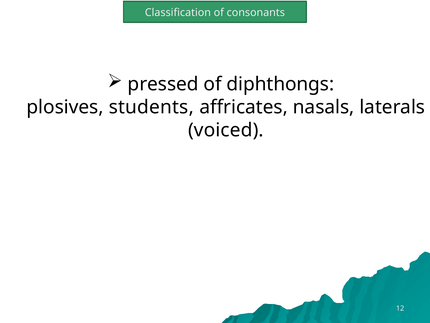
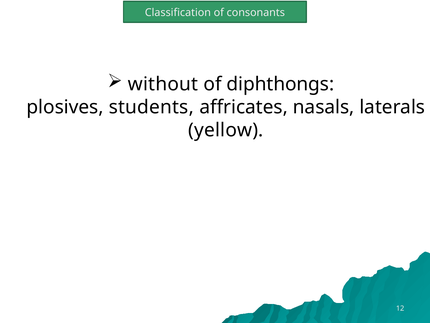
pressed: pressed -> without (163, 84)
voiced: voiced -> yellow (226, 130)
